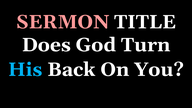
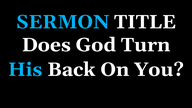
SERMON colour: pink -> light blue (63, 22)
